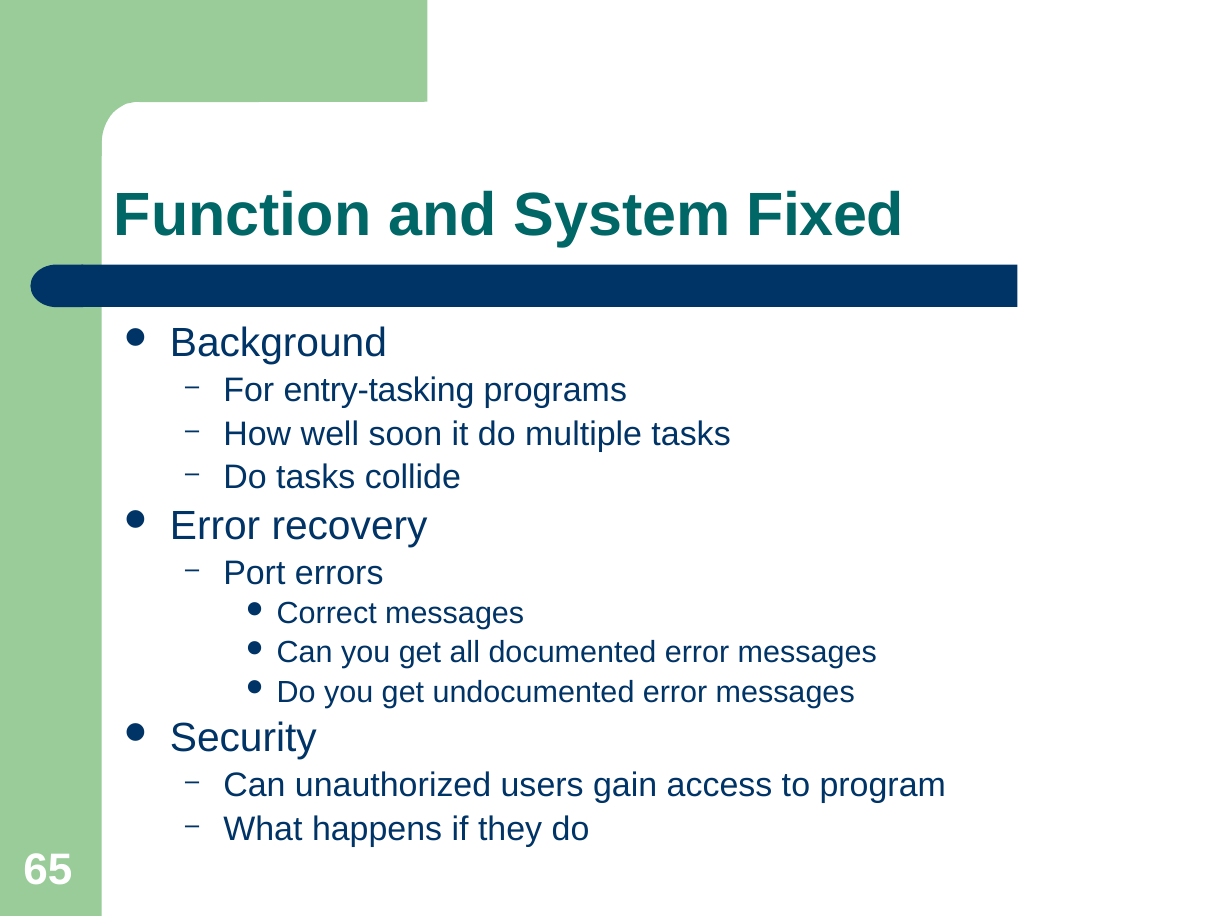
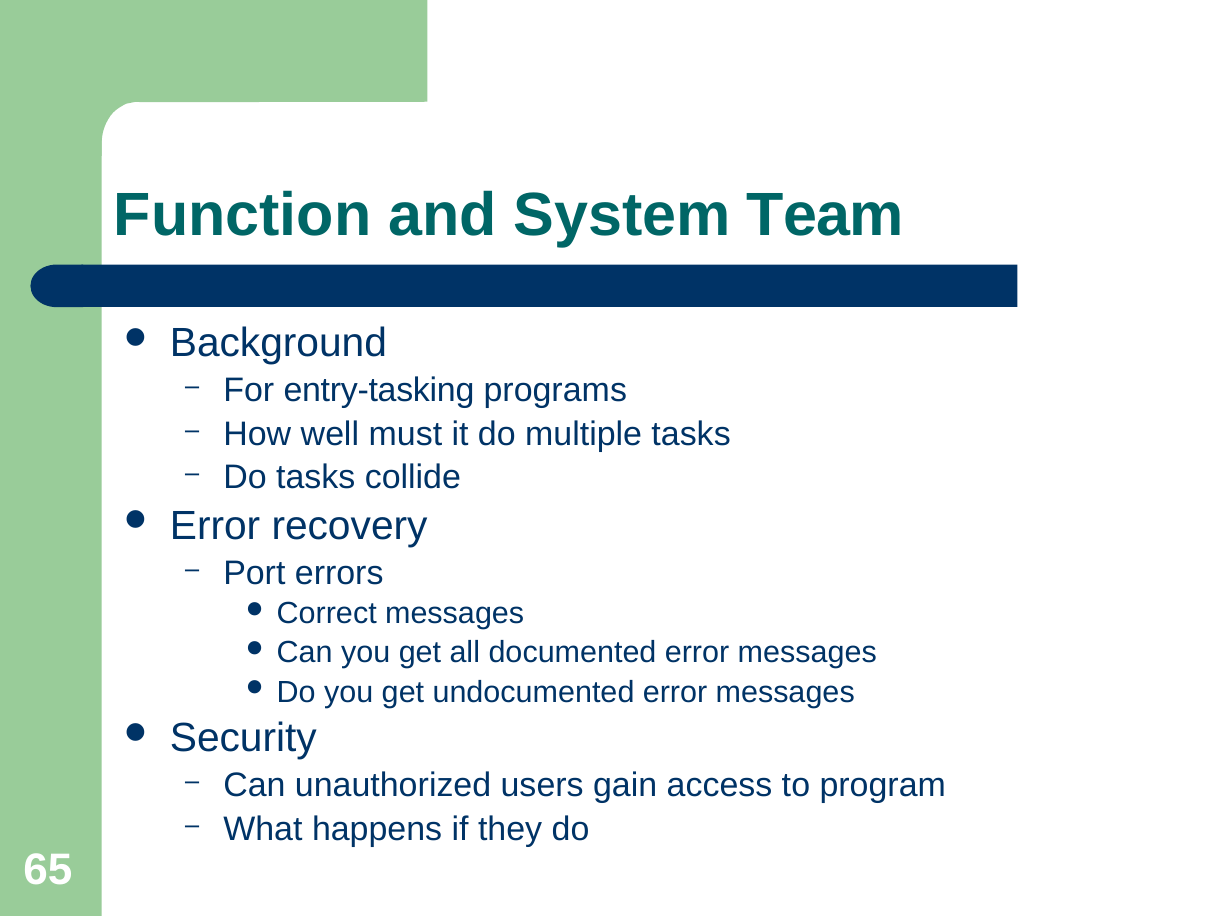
Fixed: Fixed -> Team (825, 215)
soon: soon -> must (405, 434)
